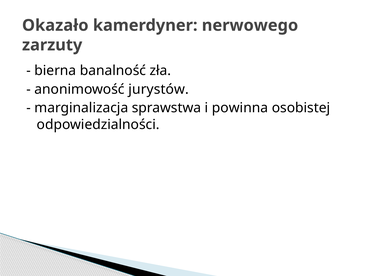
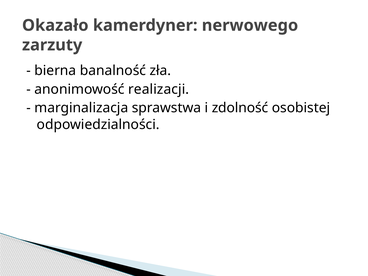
jurystów: jurystów -> realizacji (159, 89)
powinna: powinna -> zdolność (240, 108)
